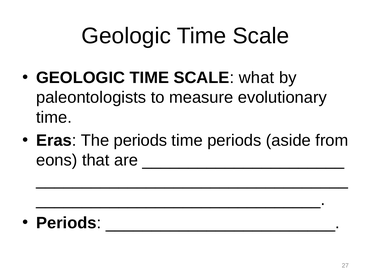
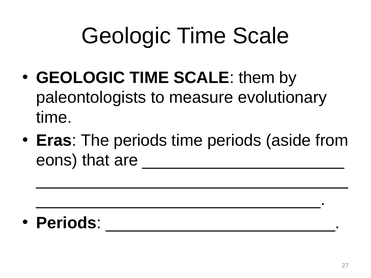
what: what -> them (257, 78)
